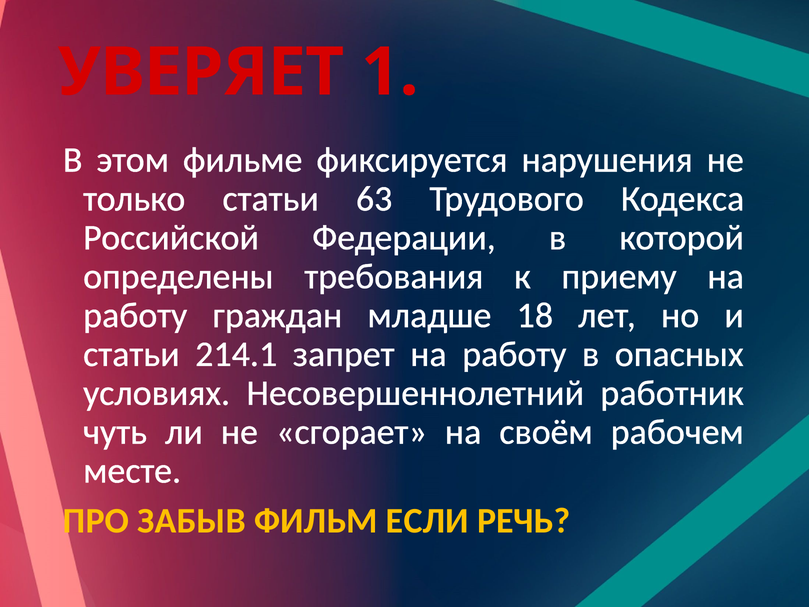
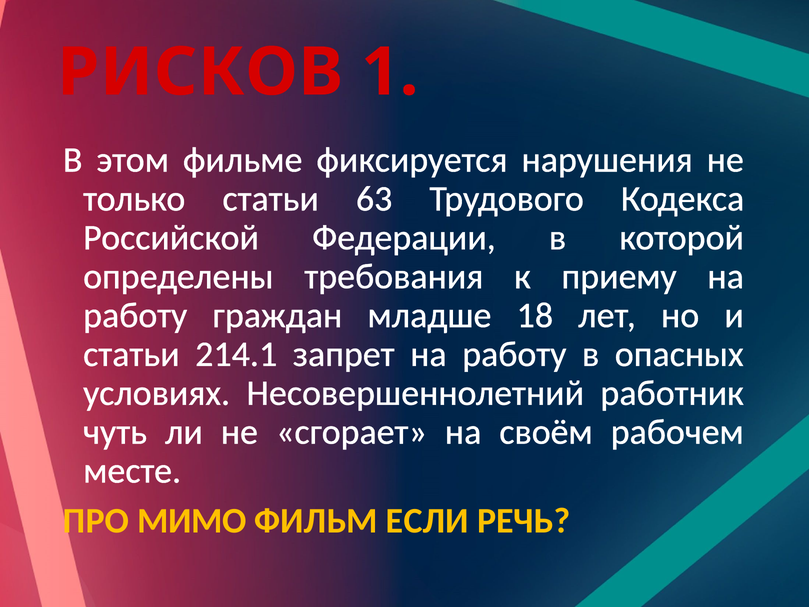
УВЕРЯЕТ: УВЕРЯЕТ -> РИСКОВ (200, 72)
ЗАБЫВ: ЗАБЫВ -> МИМО (192, 521)
